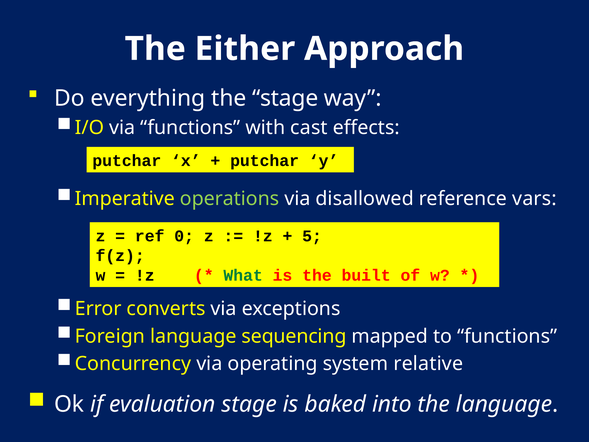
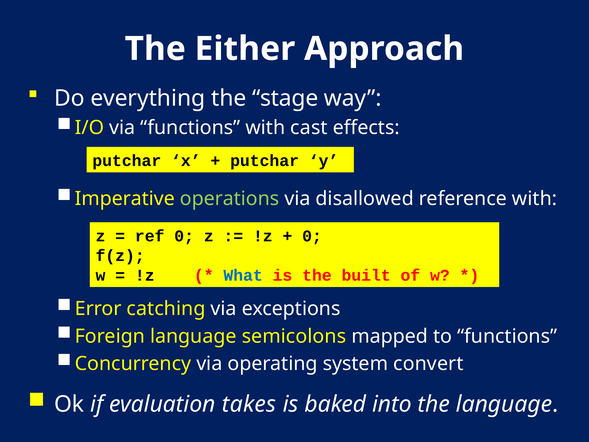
reference vars: vars -> with (535, 199)
5: 5 -> 0 (312, 236)
What colour: green -> blue (243, 275)
converts: converts -> catching (166, 309)
sequencing: sequencing -> semicolons (294, 336)
relative: relative -> convert (428, 363)
evaluation stage: stage -> takes (249, 404)
